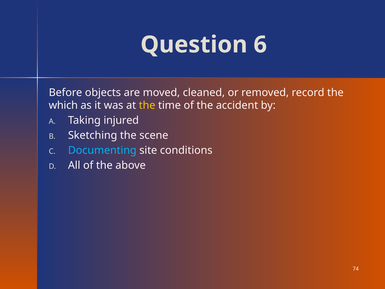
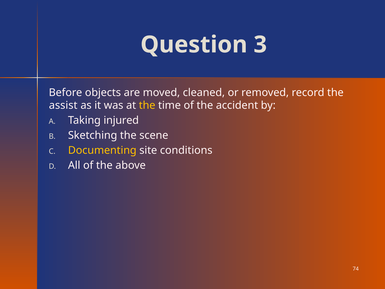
6: 6 -> 3 (260, 45)
which: which -> assist (63, 105)
Documenting colour: light blue -> yellow (102, 150)
